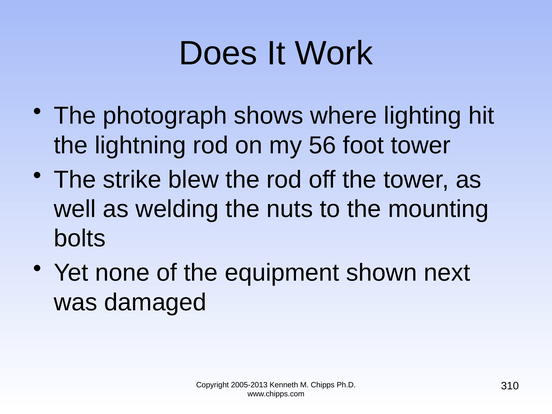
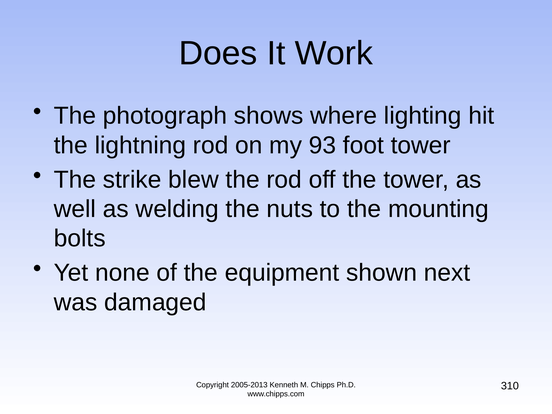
56: 56 -> 93 (322, 145)
